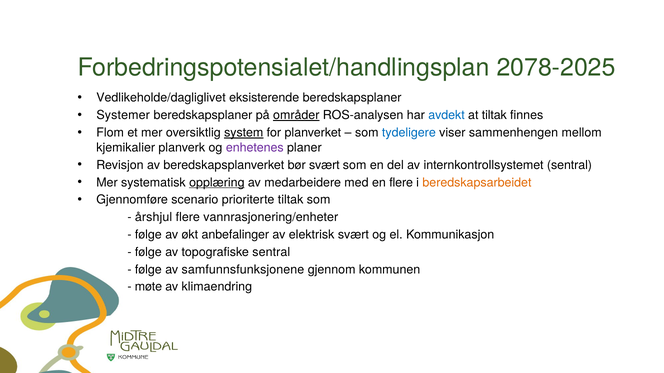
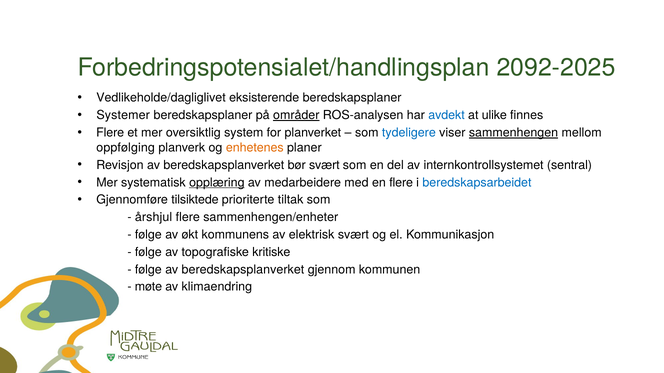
2078-2025: 2078-2025 -> 2092-2025 (556, 68)
at tiltak: tiltak -> ulike (494, 115)
Flom: Flom -> Flere (110, 133)
system underline: present -> none (244, 133)
sammenhengen underline: none -> present (514, 133)
kjemikalier: kjemikalier -> oppfølging (126, 148)
enhetenes colour: purple -> orange (255, 148)
beredskapsarbeidet colour: orange -> blue (477, 183)
scenario: scenario -> tilsiktede (195, 200)
vannrasjonering/enheter: vannrasjonering/enheter -> sammenhengen/enheter (271, 217)
anbefalinger: anbefalinger -> kommunens (235, 235)
topografiske sentral: sentral -> kritiske (271, 252)
følge av samfunnsfunksjonene: samfunnsfunksjonene -> beredskapsplanverket (243, 270)
